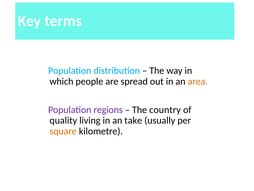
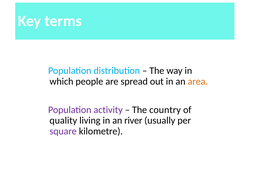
regions: regions -> activity (108, 110)
take: take -> river (133, 120)
square colour: orange -> purple (63, 131)
